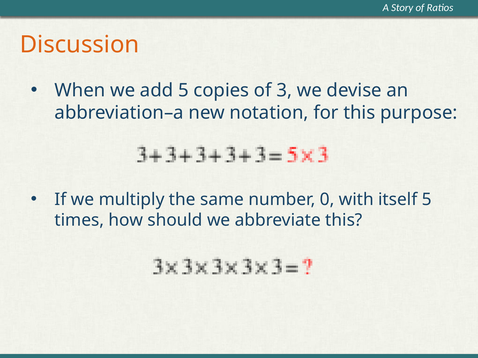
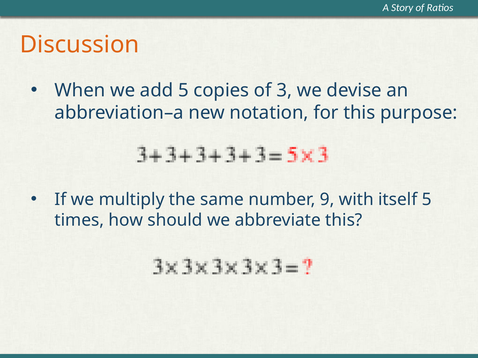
0: 0 -> 9 (327, 200)
